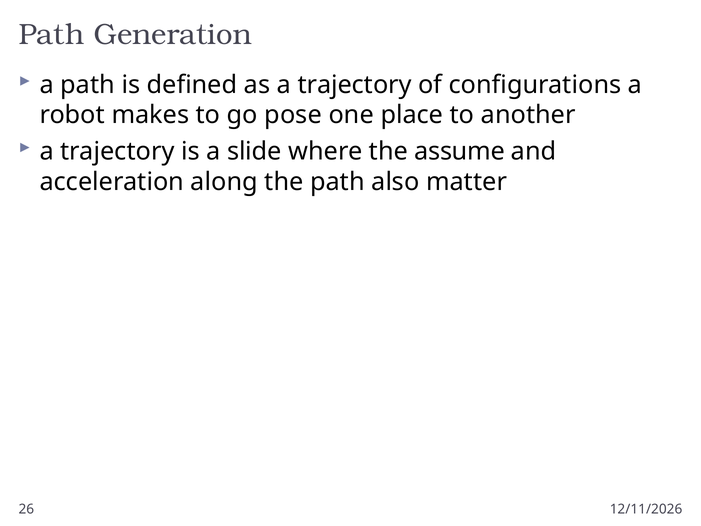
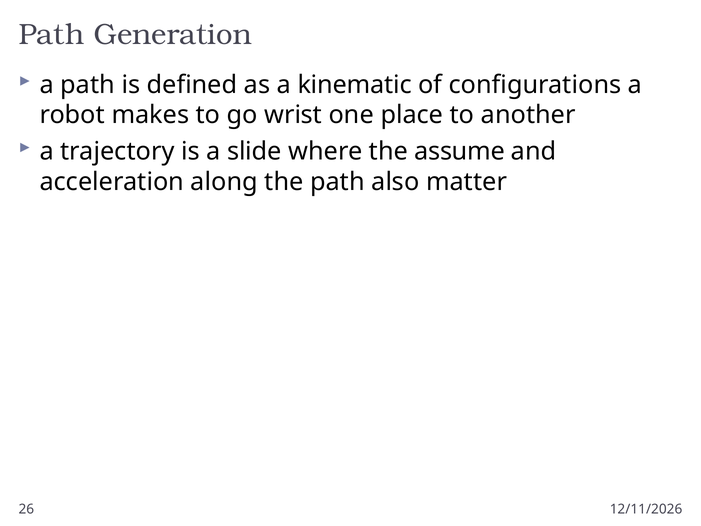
as a trajectory: trajectory -> kinematic (355, 85)
pose: pose -> wrist (293, 115)
